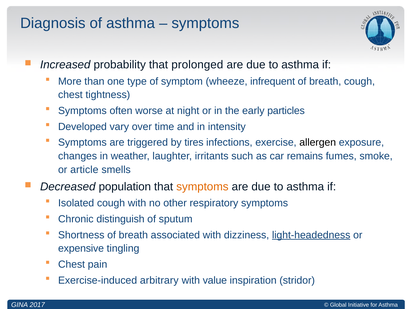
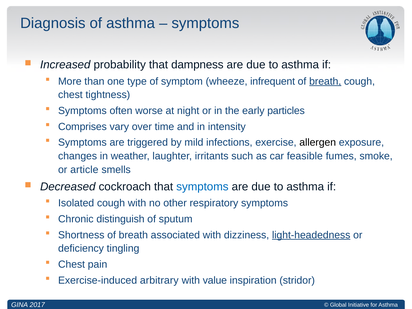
prolonged: prolonged -> dampness (197, 65)
breath underline: none -> present (325, 81)
Developed: Developed -> Comprises (82, 127)
tires: tires -> mild (194, 143)
remains: remains -> feasible (305, 156)
population: population -> cockroach (125, 187)
symptoms colour: orange -> blue (202, 187)
expensive: expensive -> deficiency (81, 249)
